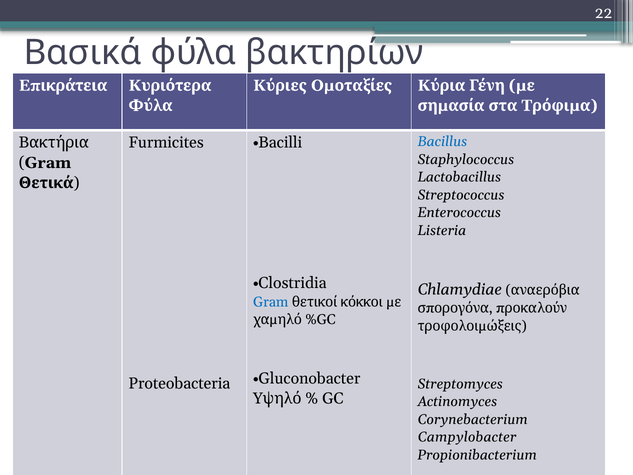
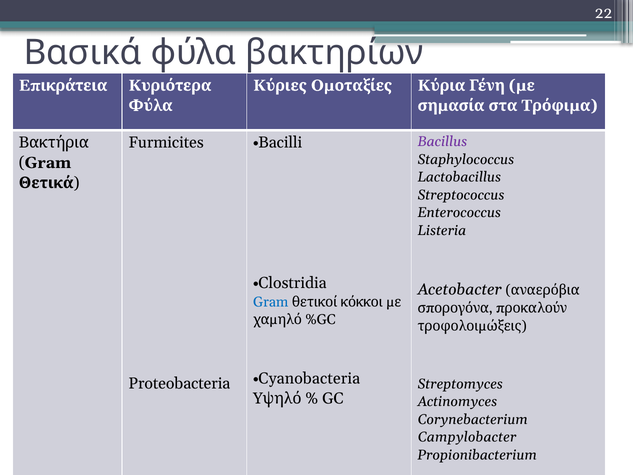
Bacillus colour: blue -> purple (442, 142)
Chlamydiae: Chlamydiae -> Acetobacter (460, 289)
Gluconobacter: Gluconobacter -> Cyanobacteria (309, 378)
